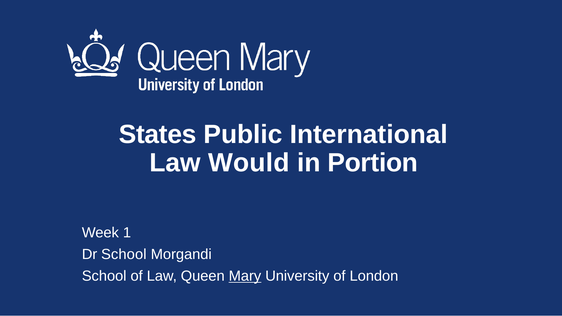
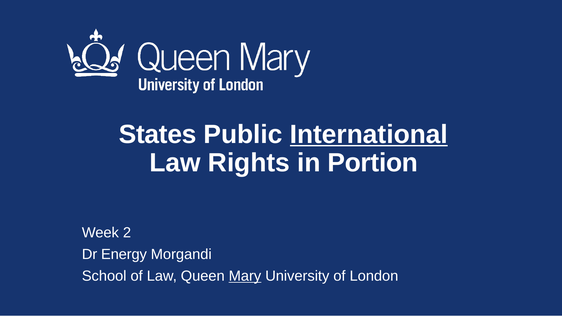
International underline: none -> present (369, 134)
Would: Would -> Rights (249, 163)
1: 1 -> 2 (127, 233)
Dr School: School -> Energy (124, 254)
